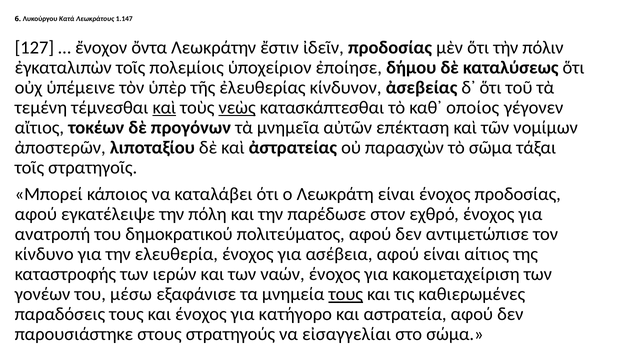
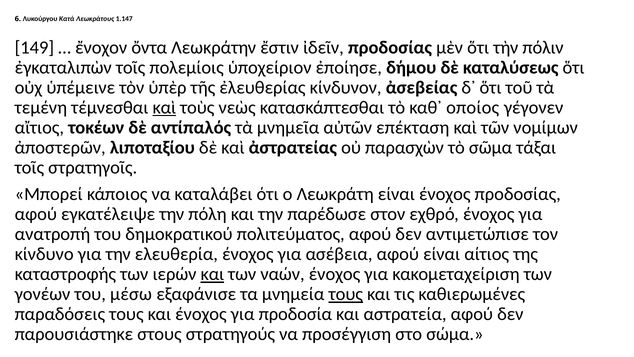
127: 127 -> 149 (34, 48)
νεὼς underline: present -> none (237, 108)
προγόνων: προγόνων -> αντίπαλός (191, 128)
και underline: none -> present (212, 274)
κατήγορο: κατήγορο -> προδοσία (295, 314)
εἰσαγγελίαι: εἰσαγγελίαι -> προσέγγιση (347, 334)
